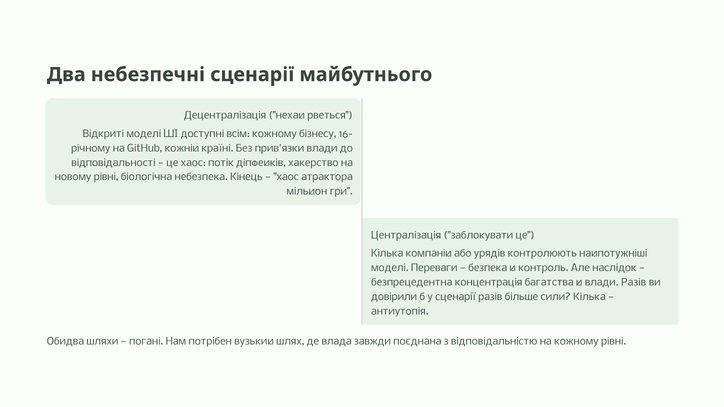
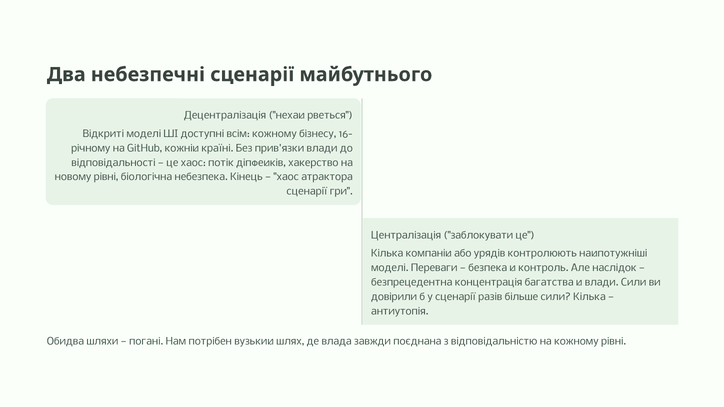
мільйон: мільйон -> сценарії (307, 192)
влади Разів: Разів -> Сили (634, 283)
